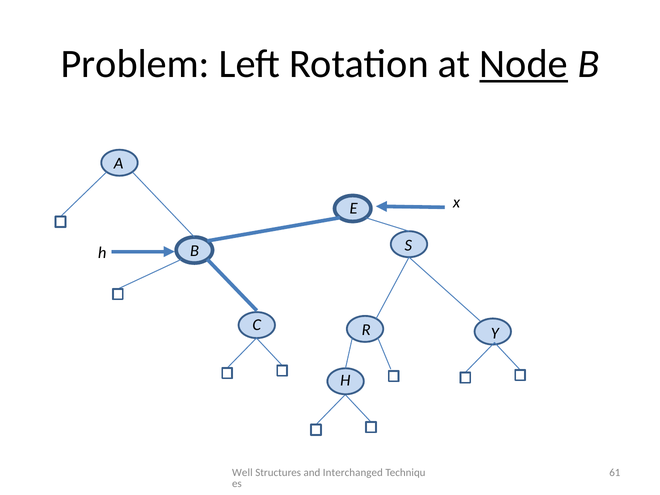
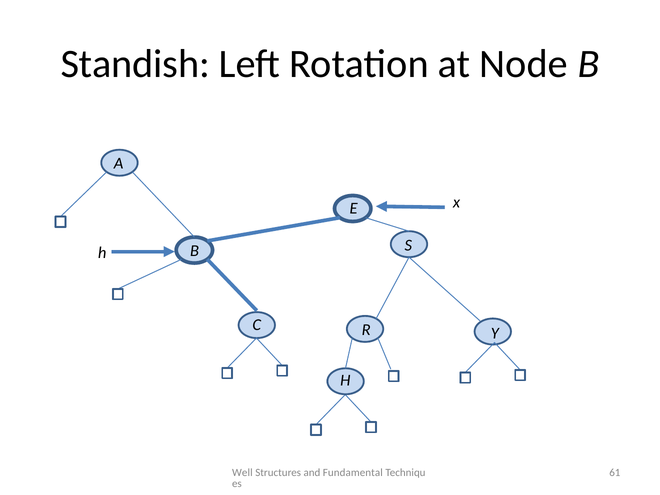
Problem: Problem -> Standish (135, 64)
Node underline: present -> none (524, 64)
Interchanged: Interchanged -> Fundamental (353, 473)
